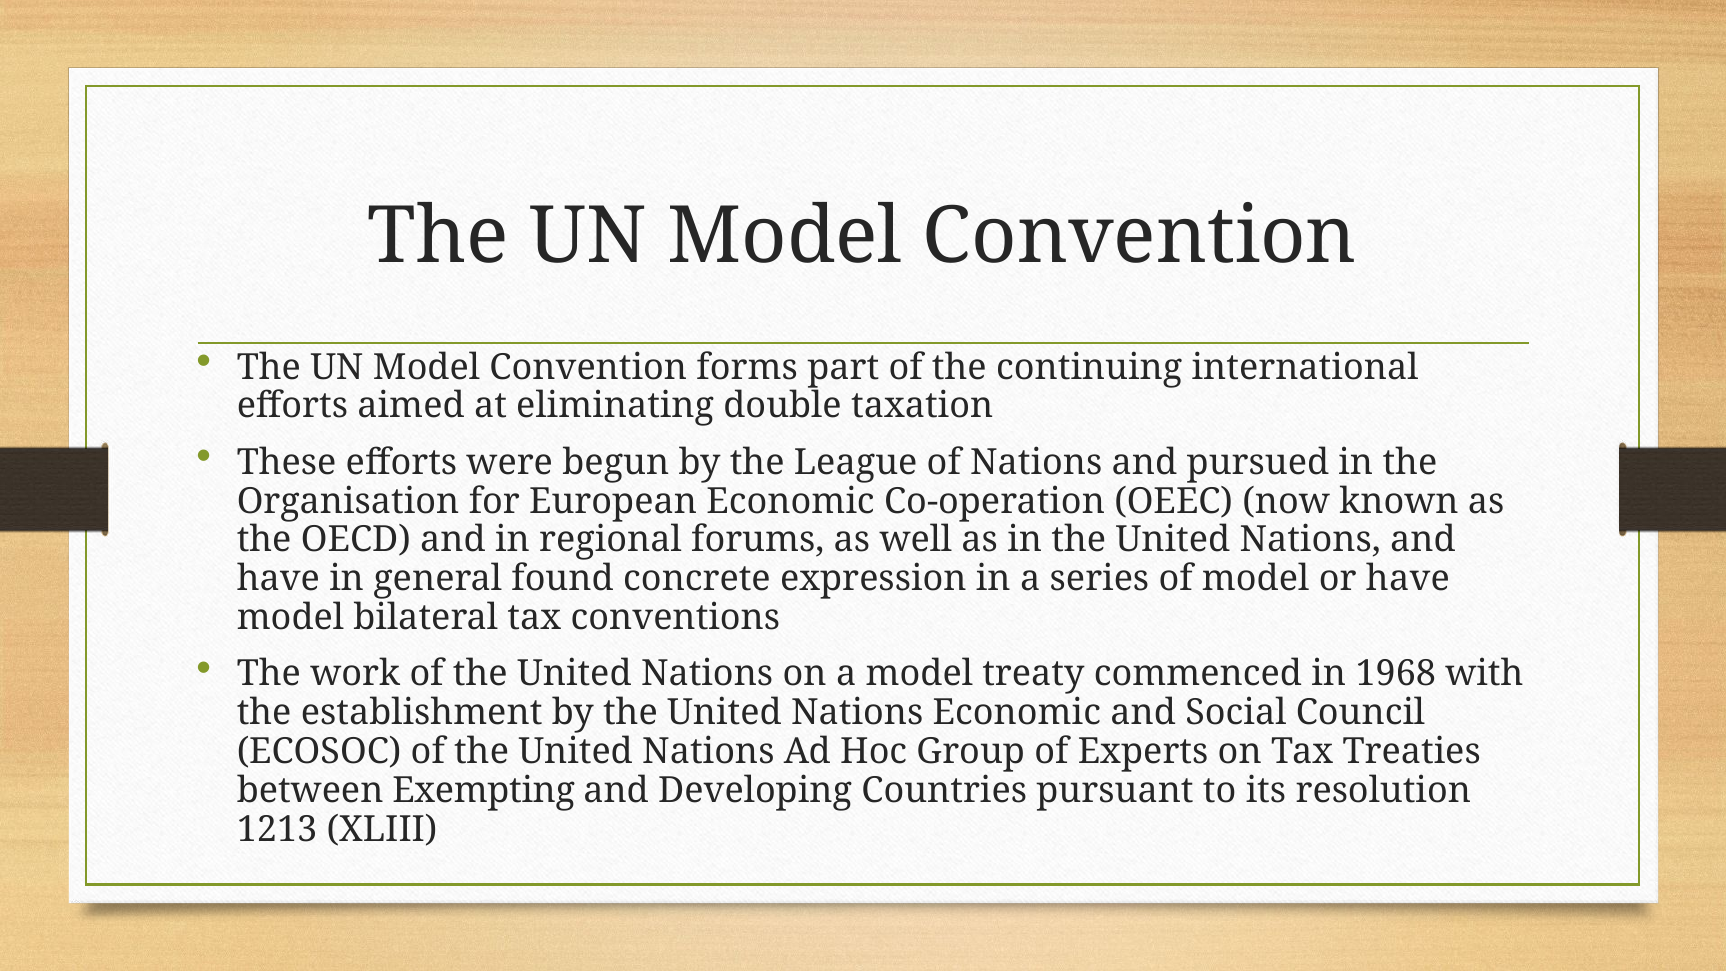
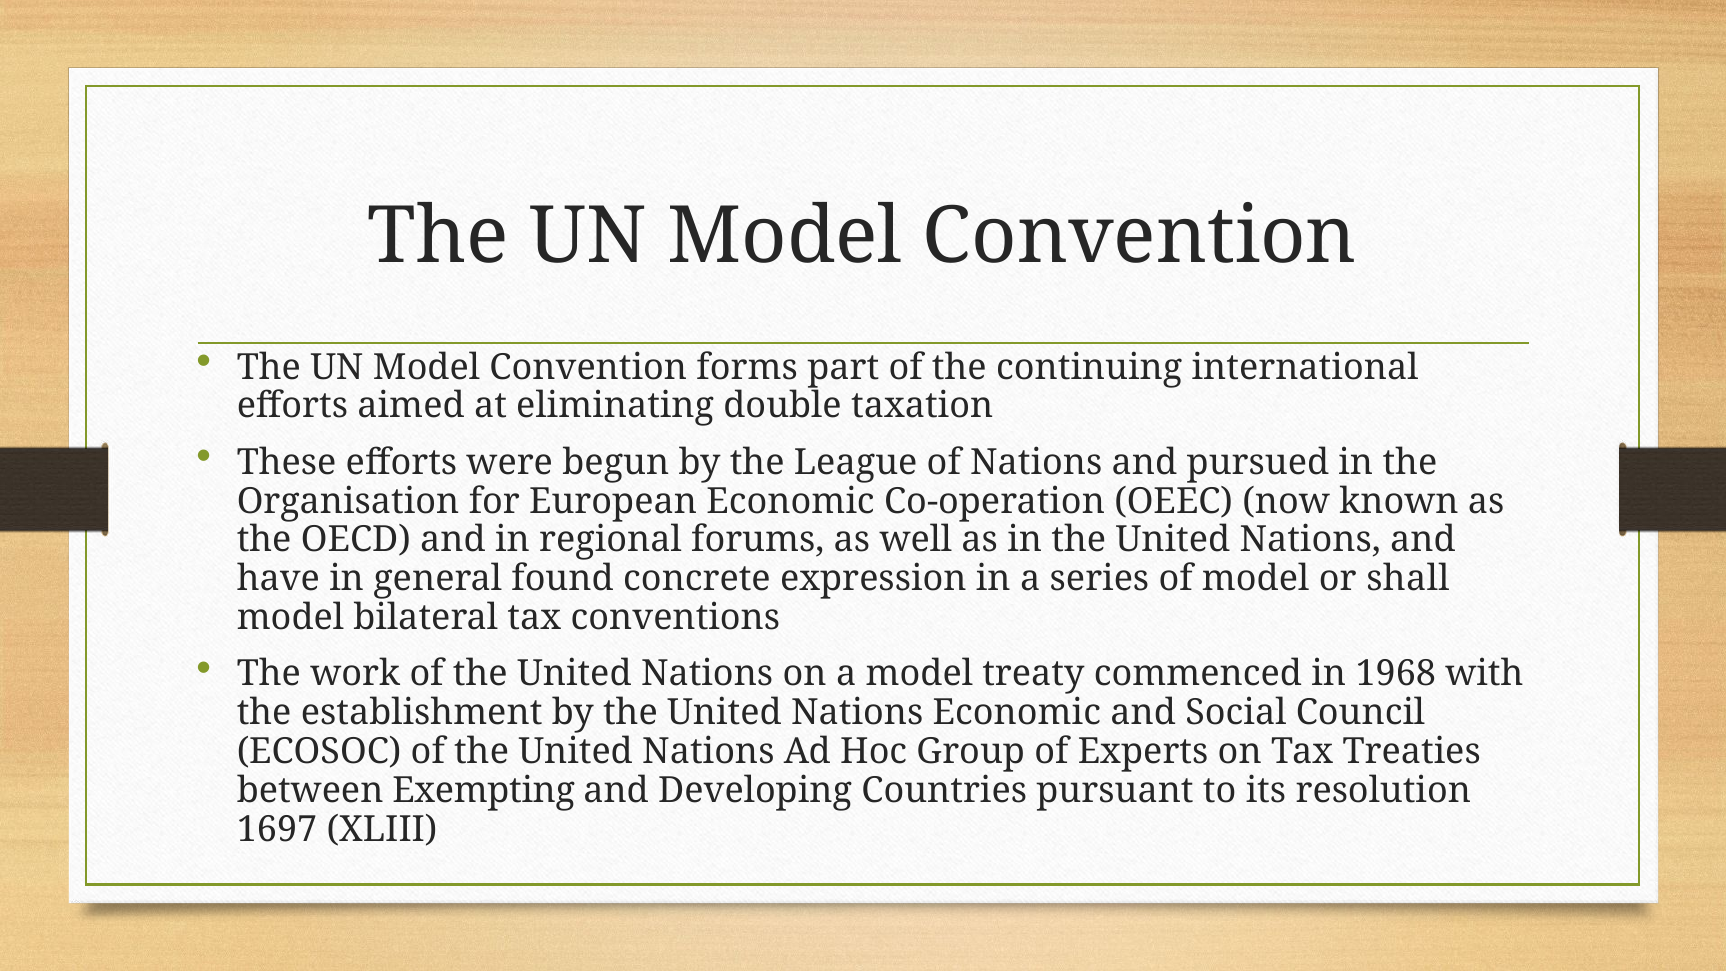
or have: have -> shall (1408, 579)
1213: 1213 -> 1697 (277, 829)
